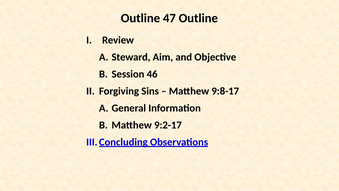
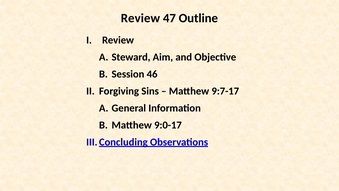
Outline: Outline -> Review (140, 18)
9:8-17: 9:8-17 -> 9:7-17 (225, 91)
9:2-17: 9:2-17 -> 9:0-17 (168, 125)
